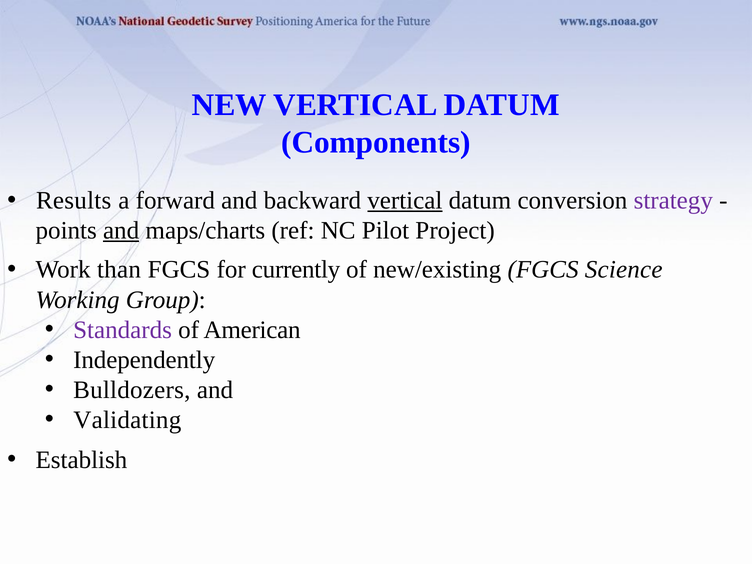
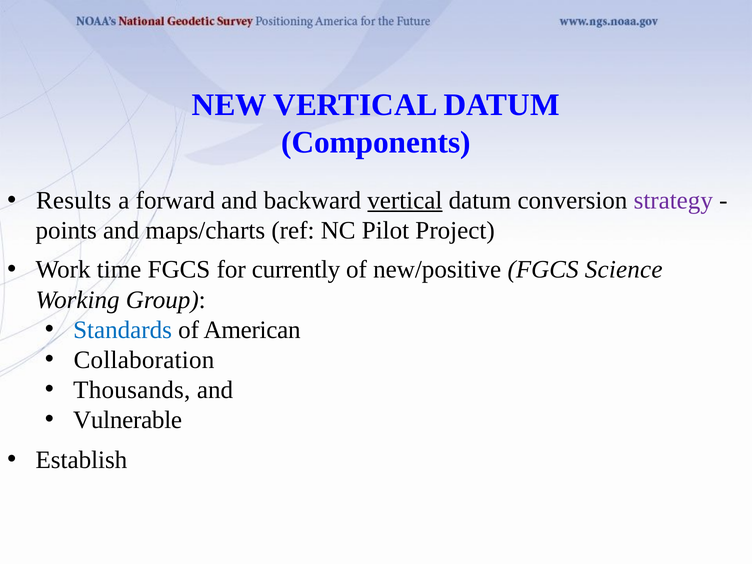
and underline: present -> none (121, 231)
than: than -> time (119, 270)
new/existing: new/existing -> new/positive (437, 270)
Standards colour: purple -> blue (123, 330)
Independently: Independently -> Collaboration (144, 360)
Bulldozers: Bulldozers -> Thousands (132, 390)
Validating: Validating -> Vulnerable (128, 420)
